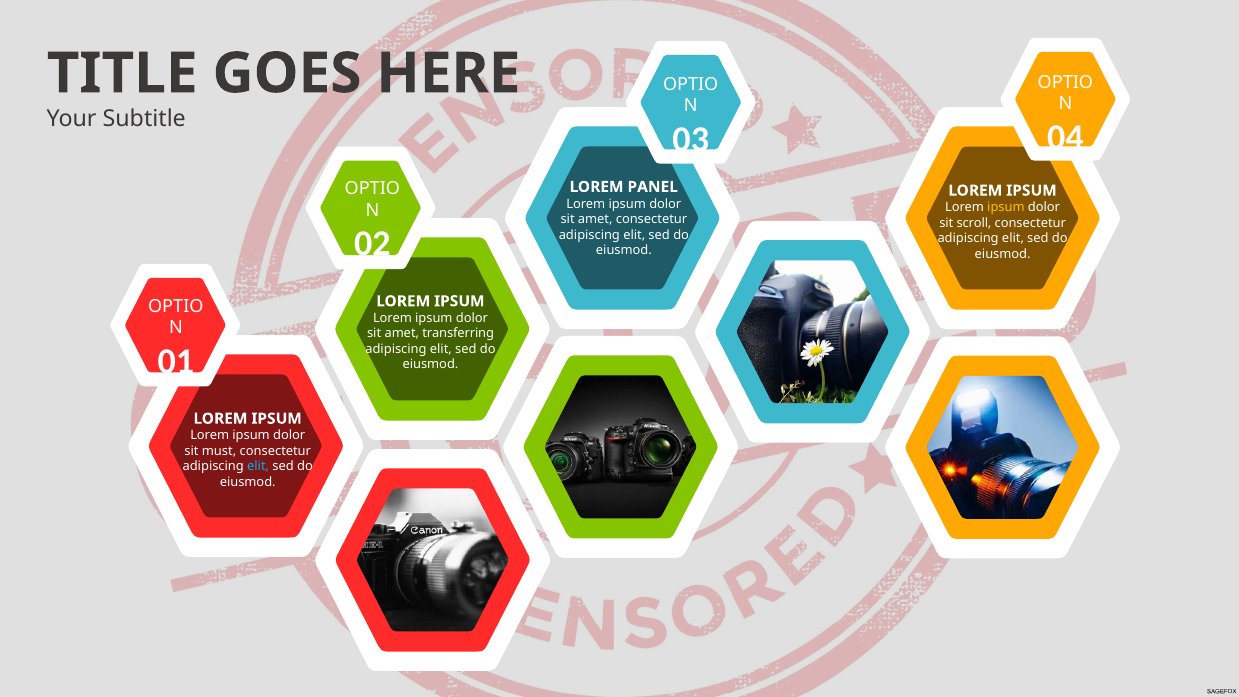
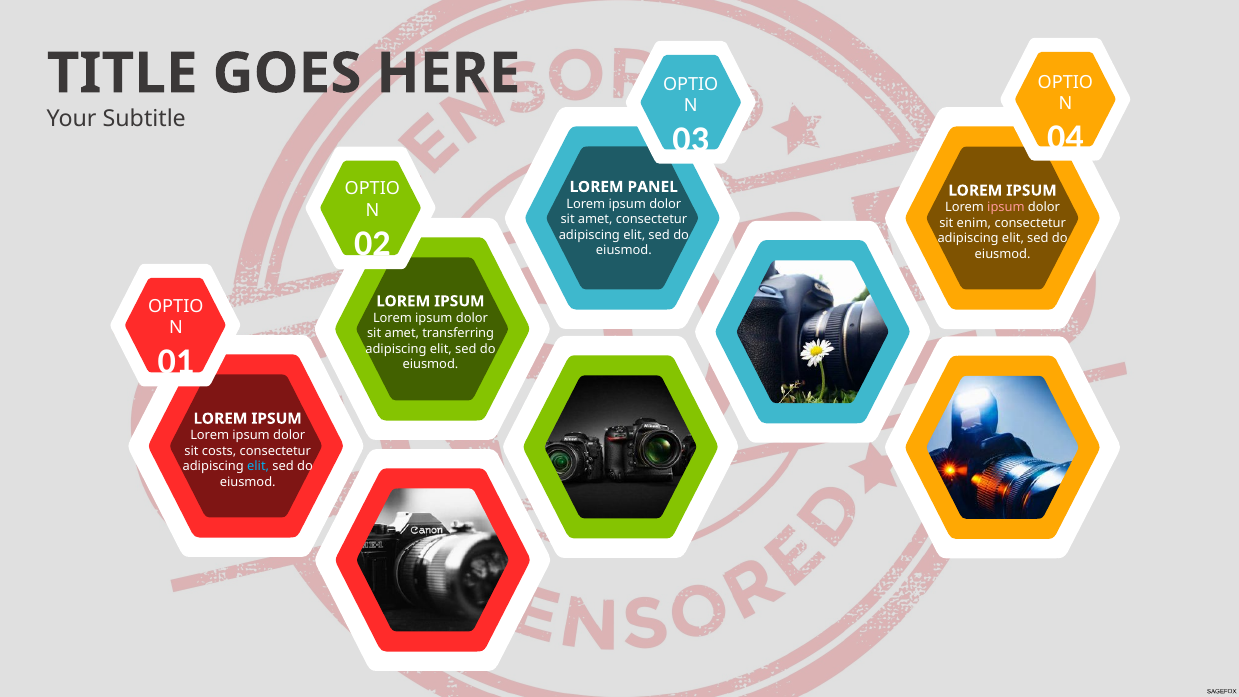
ipsum colour: yellow -> pink (1006, 207)
scroll: scroll -> enim (974, 223)
must: must -> costs (219, 451)
